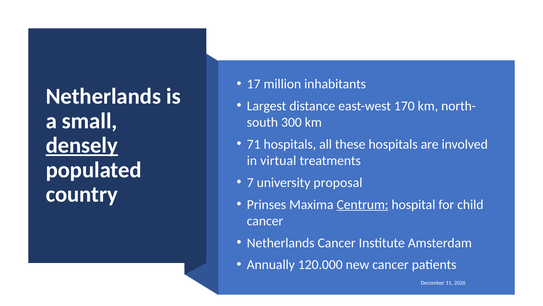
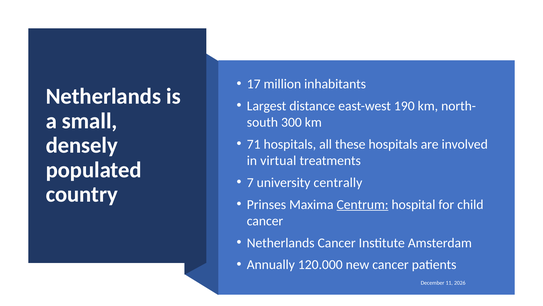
170: 170 -> 190 (404, 106)
densely underline: present -> none (82, 145)
proposal: proposal -> centrally (338, 182)
